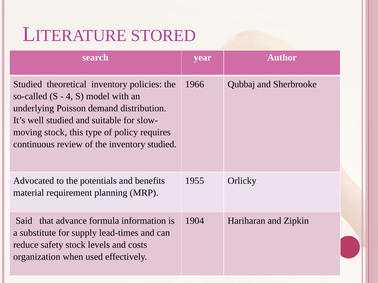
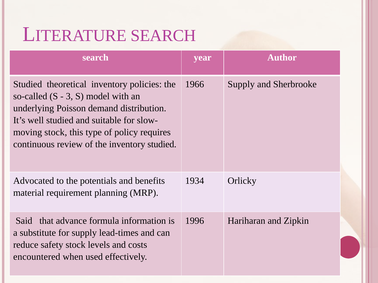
STORED: STORED -> SEARCH (163, 36)
1966 Qubbaj: Qubbaj -> Supply (241, 84)
4: 4 -> 3 (69, 96)
1955: 1955 -> 1934 (195, 181)
1904: 1904 -> 1996 (195, 221)
organization: organization -> encountered (37, 257)
